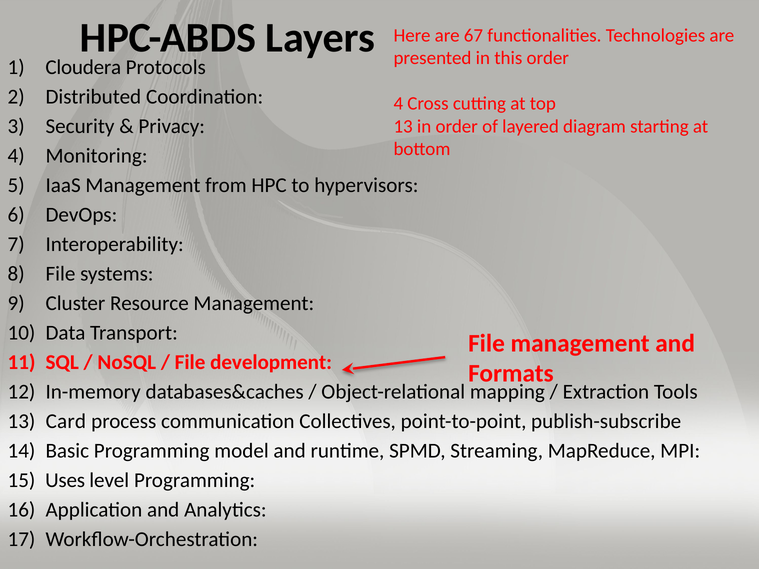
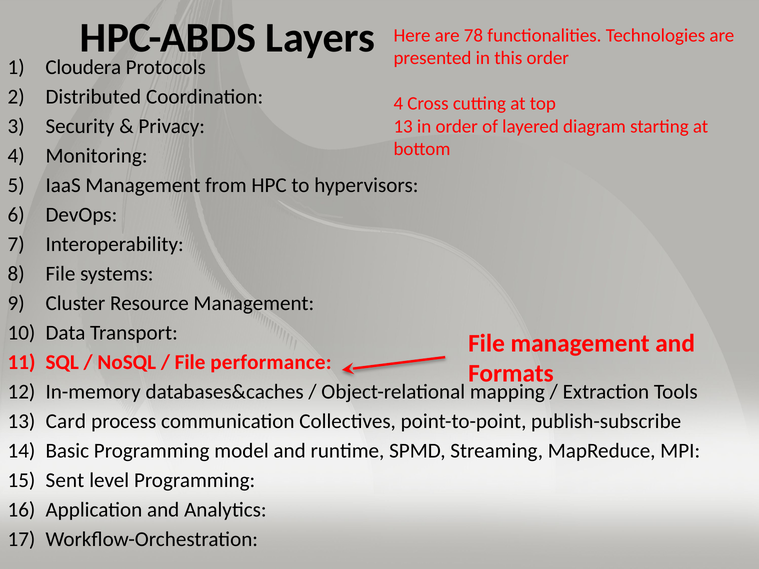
67: 67 -> 78 (473, 35)
development: development -> performance (271, 363)
Uses: Uses -> Sent (65, 481)
